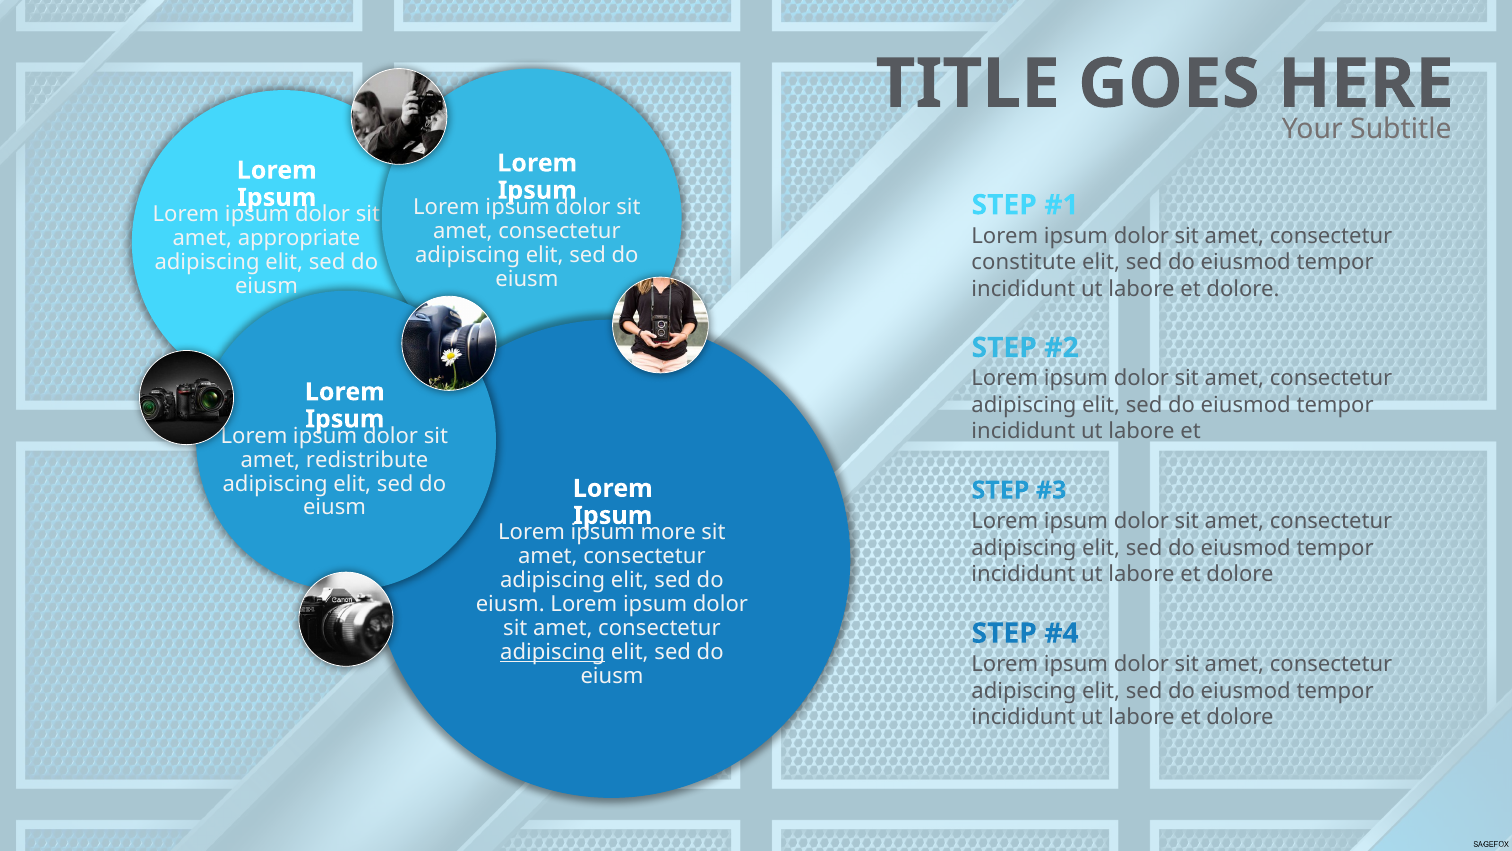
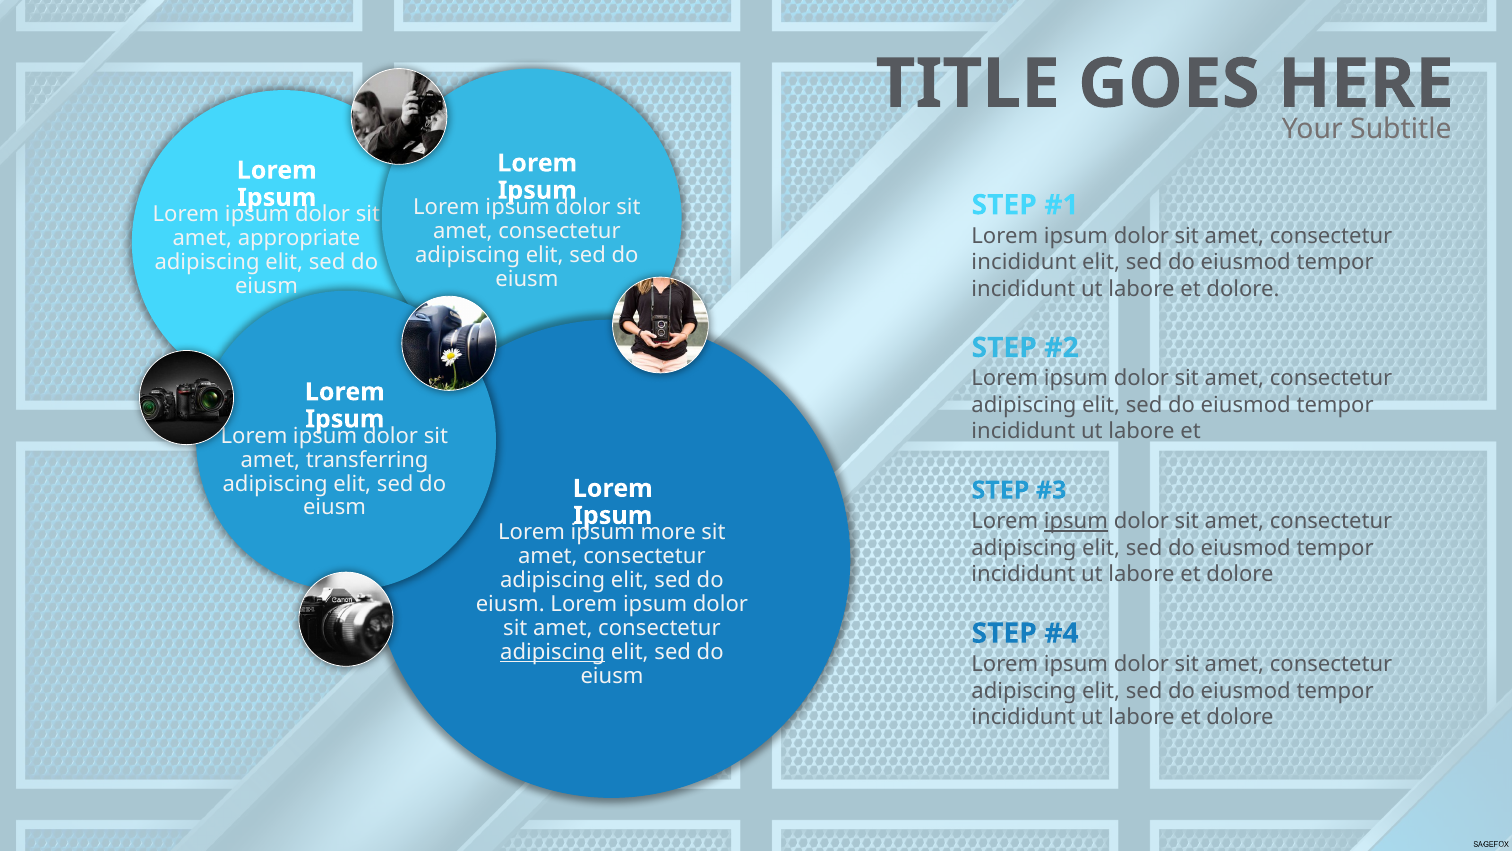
constitute: constitute -> incididunt (1024, 263)
redistribute: redistribute -> transferring (367, 460)
ipsum underline: none -> present (1076, 521)
